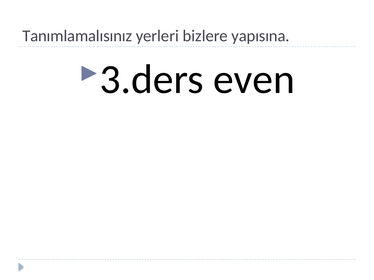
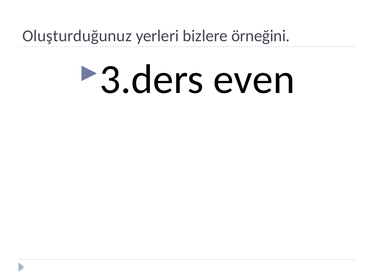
Tanımlamalısınız: Tanımlamalısınız -> Oluşturduğunuz (77, 36)
yapısına: yapısına -> örneğini (261, 36)
